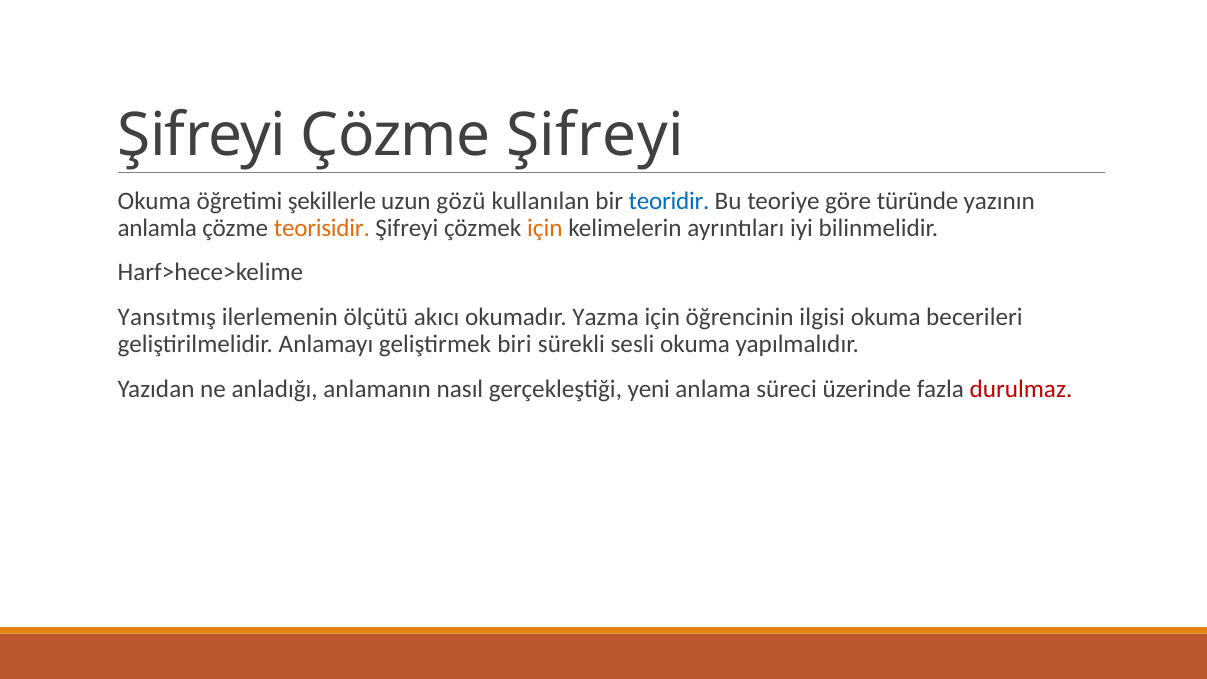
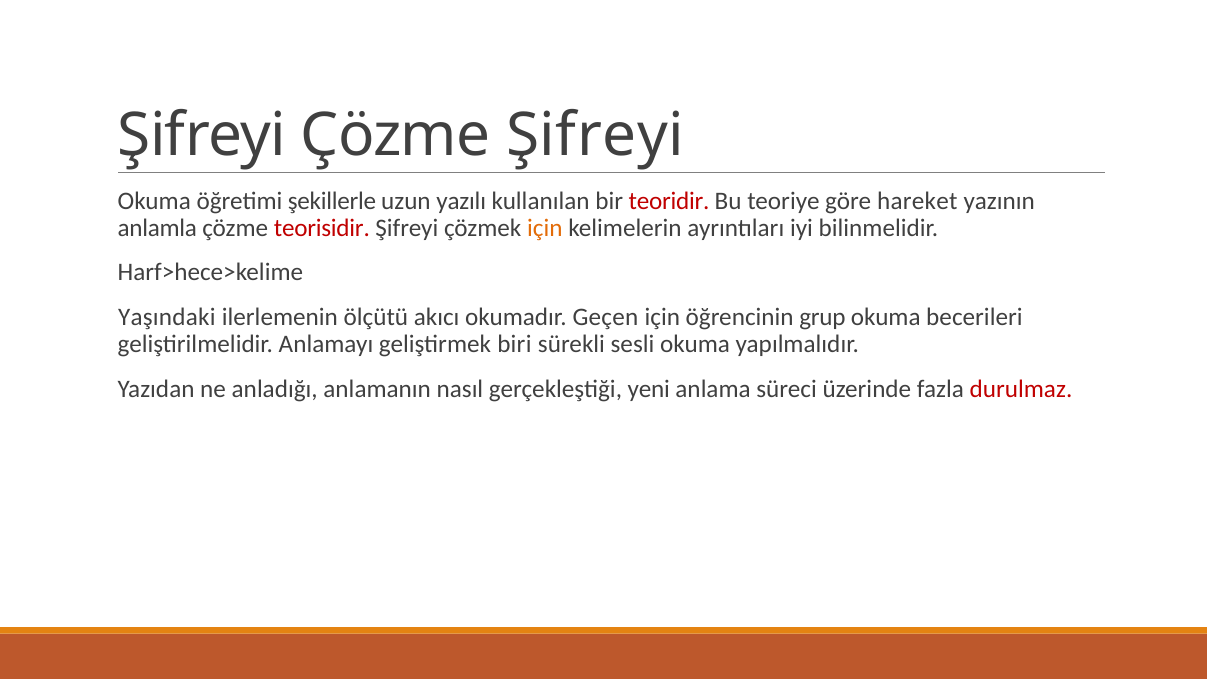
gözü: gözü -> yazılı (461, 201)
teoridir colour: blue -> red (669, 201)
türünde: türünde -> hareket (917, 201)
teorisidir colour: orange -> red (322, 228)
Yansıtmış: Yansıtmış -> Yaşındaki (167, 317)
Yazma: Yazma -> Geçen (605, 317)
ilgisi: ilgisi -> grup (822, 317)
